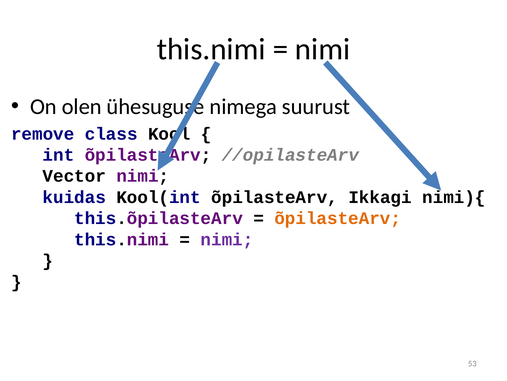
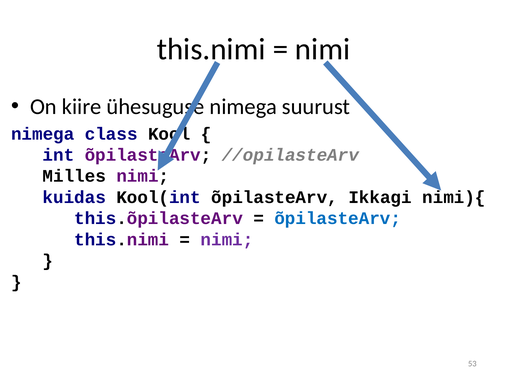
olen: olen -> kiire (82, 106)
remove: remove -> nimega (43, 134)
Vector: Vector -> Milles (74, 176)
õpilasteArv colour: orange -> blue (338, 218)
